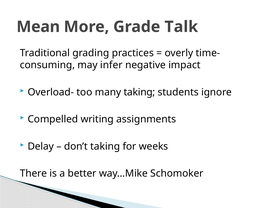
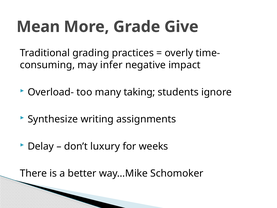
Talk: Talk -> Give (181, 27)
Compelled: Compelled -> Synthesize (53, 119)
don’t taking: taking -> luxury (105, 146)
